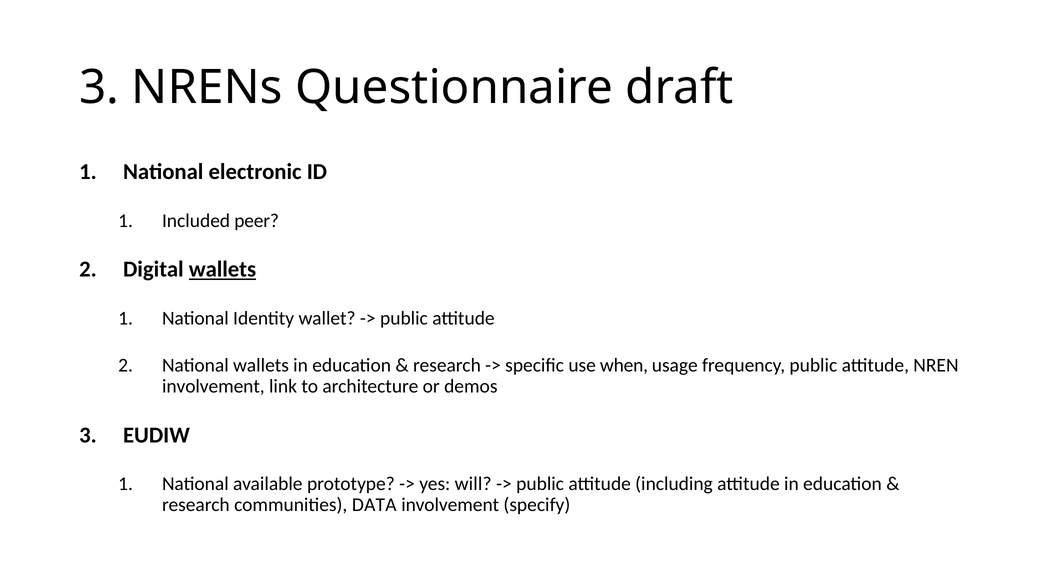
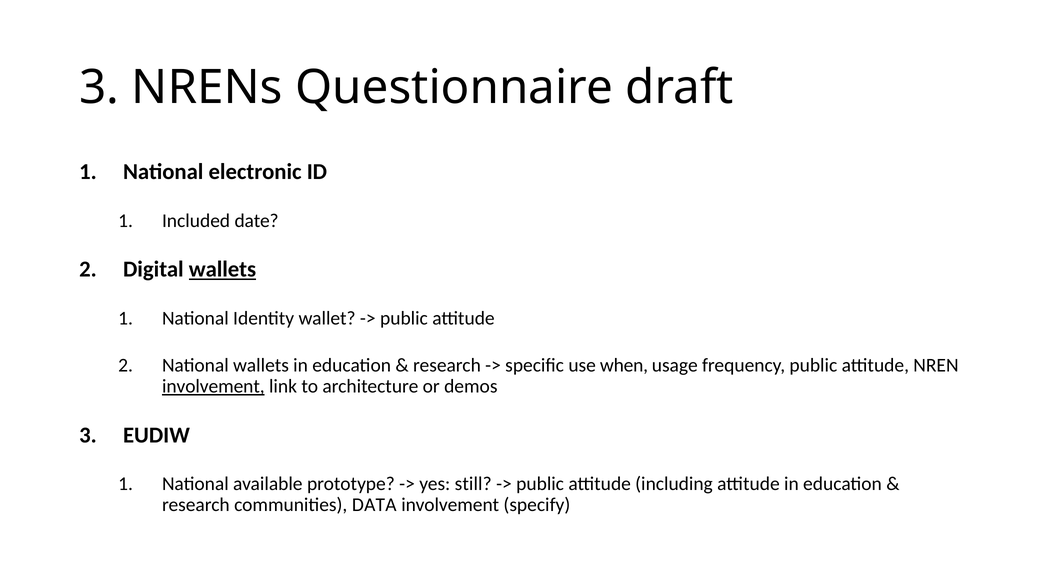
peer: peer -> date (257, 220)
involvement underline: none -> present (213, 386)
will: will -> still (473, 483)
